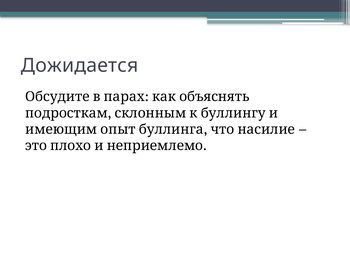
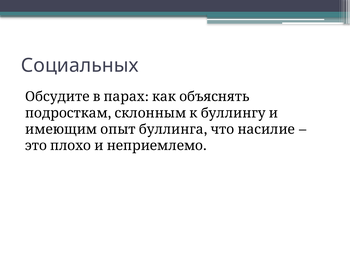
Дожидается: Дожидается -> Социальных (80, 66)
